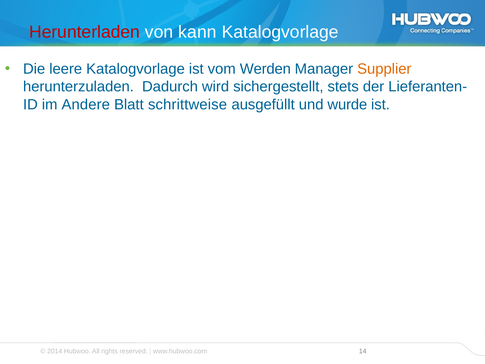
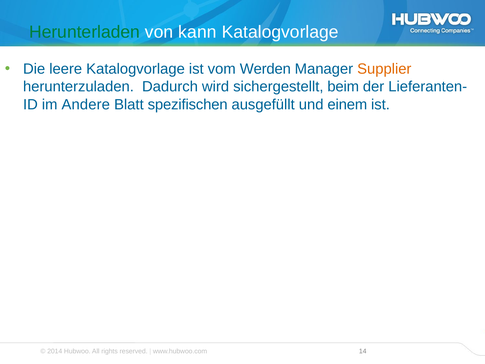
Herunterladen colour: red -> green (85, 32)
stets: stets -> beim (343, 87)
schrittweise: schrittweise -> spezifischen (188, 104)
wurde: wurde -> einem (347, 104)
